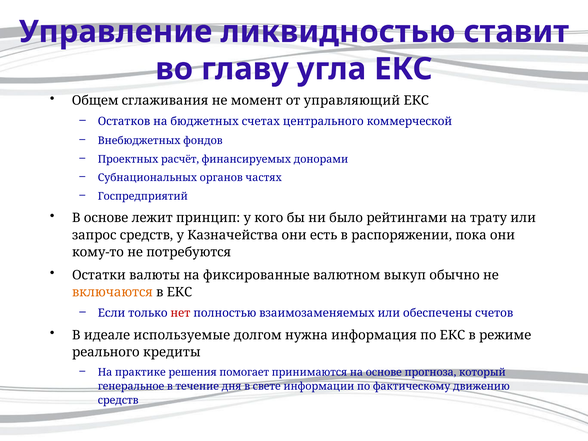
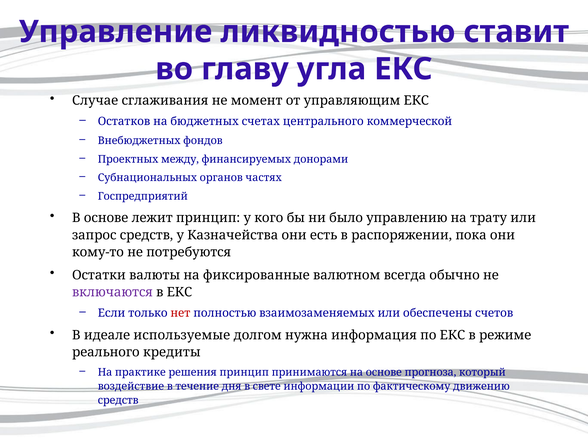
Общем: Общем -> Случае (95, 101)
управляющий: управляющий -> управляющим (352, 101)
расчёт: расчёт -> между (180, 159)
рейтингами: рейтингами -> управлению (407, 218)
выкуп: выкуп -> всегда (405, 275)
включаются colour: orange -> purple (112, 292)
решения помогает: помогает -> принцип (244, 372)
генеральное: генеральное -> воздействие (131, 386)
